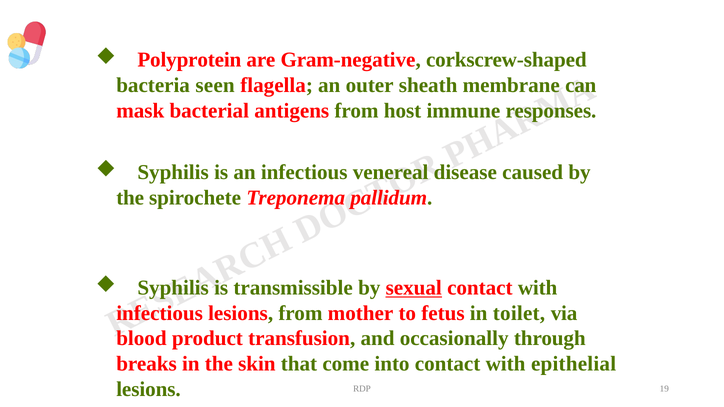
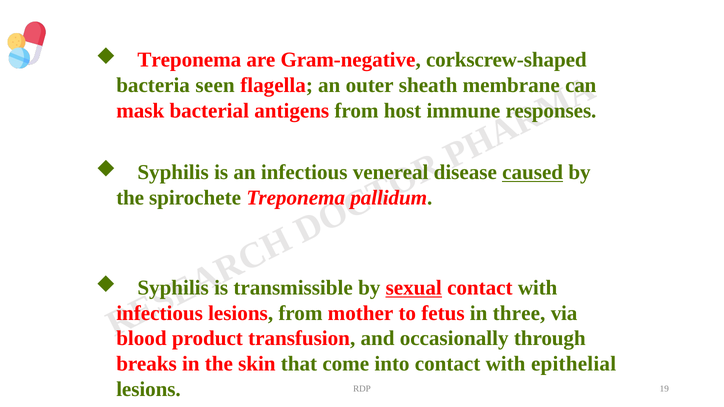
Polyprotein: Polyprotein -> Treponema (189, 60)
caused underline: none -> present (533, 173)
toilet: toilet -> three (519, 313)
